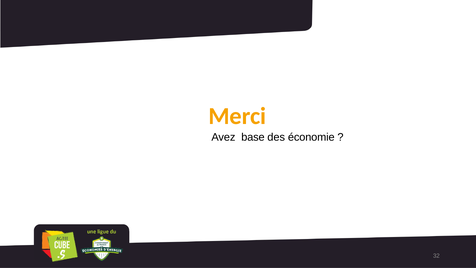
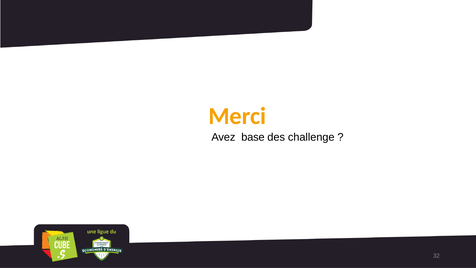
économie: économie -> challenge (311, 137)
